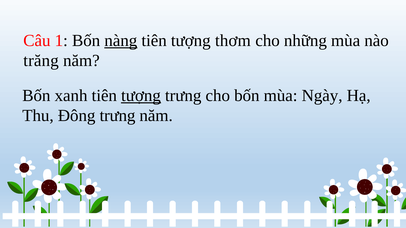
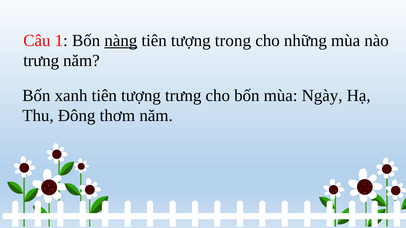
thơm: thơm -> trong (233, 41)
trăng: trăng -> trưng (41, 61)
tượng underline: present -> none (141, 96)
Đông trưng: trưng -> thơm (117, 116)
